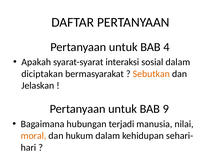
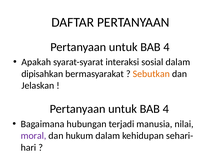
diciptakan: diciptakan -> dipisahkan (42, 74)
9: 9 -> 4 (166, 109)
moral colour: orange -> purple (34, 136)
